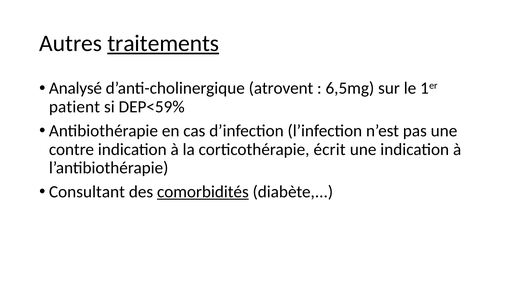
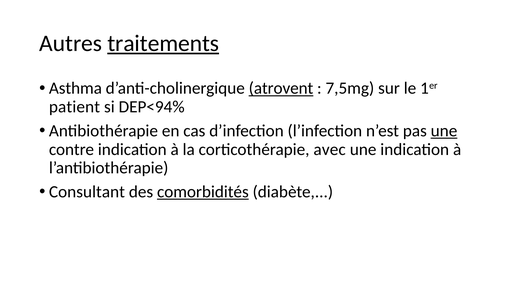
Analysé: Analysé -> Asthma (75, 88)
atrovent underline: none -> present (281, 88)
6,5mg: 6,5mg -> 7,5mg (350, 88)
DEP<59%: DEP<59% -> DEP<94% (152, 107)
une underline: none -> present (444, 131)
écrit: écrit -> avec (330, 149)
